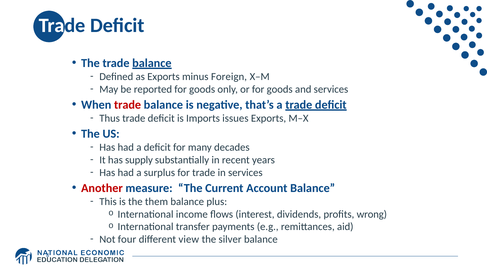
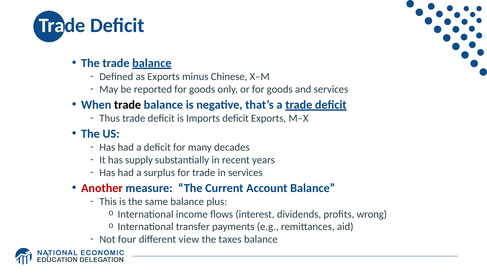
Foreign: Foreign -> Chinese (229, 77)
trade colour: red -> black (128, 105)
Imports issues: issues -> deficit (235, 118)
them: them -> same (157, 201)
silver: silver -> taxes (230, 239)
